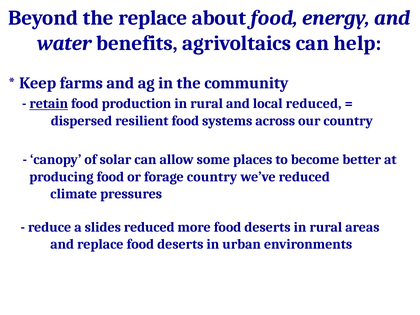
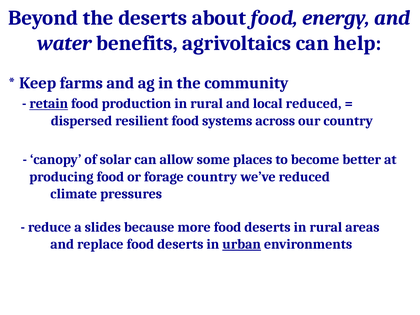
the replace: replace -> deserts (153, 18)
slides reduced: reduced -> because (149, 227)
urban underline: none -> present (242, 244)
